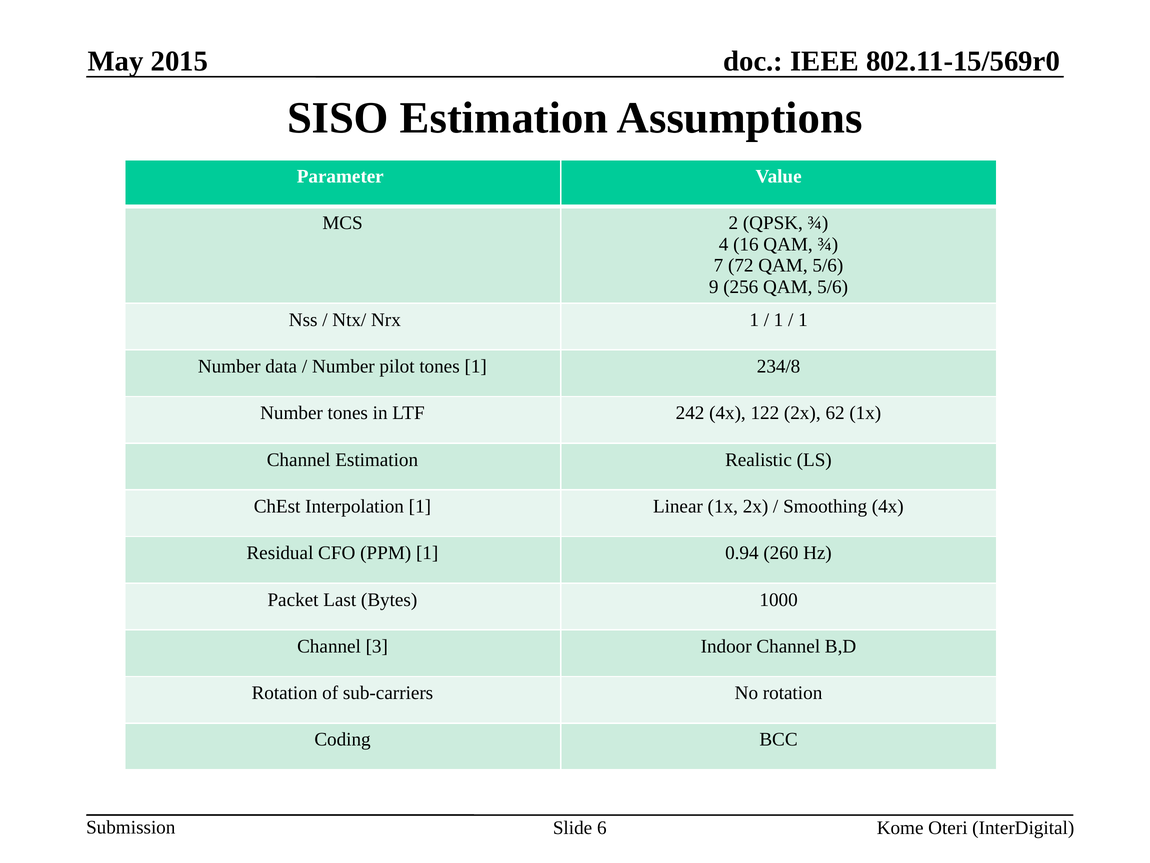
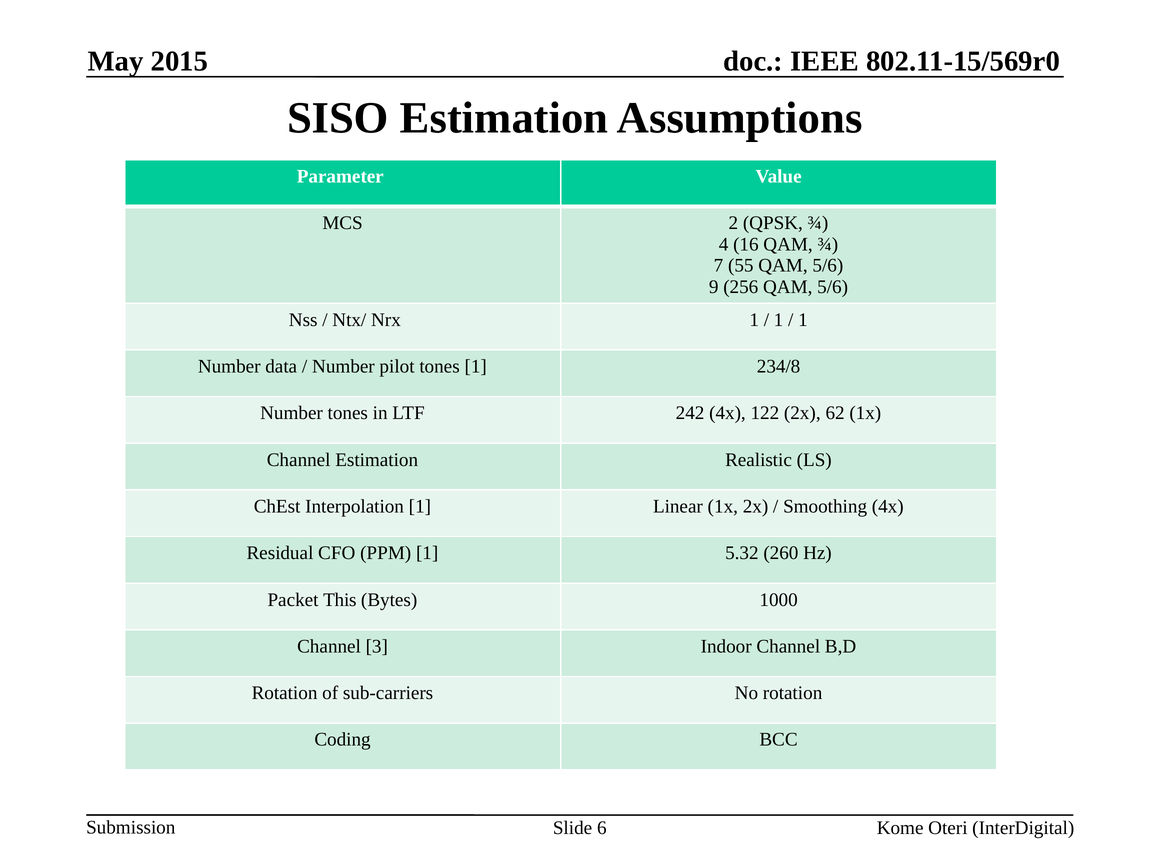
72: 72 -> 55 (741, 265)
0.94: 0.94 -> 5.32 (742, 553)
Last: Last -> This (340, 599)
